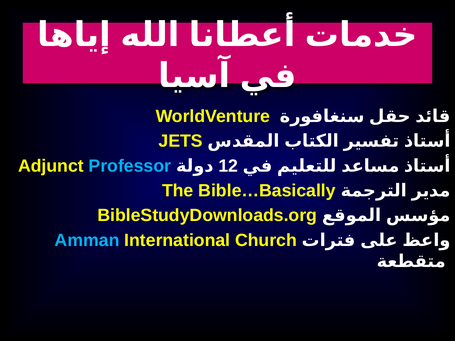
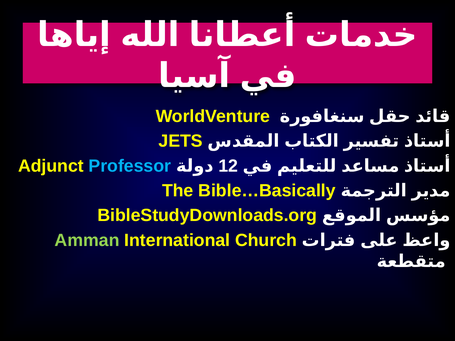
Amman colour: light blue -> light green (87, 240)
